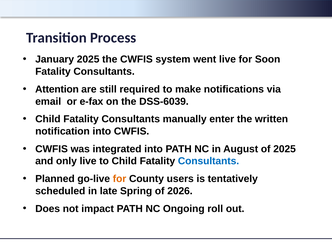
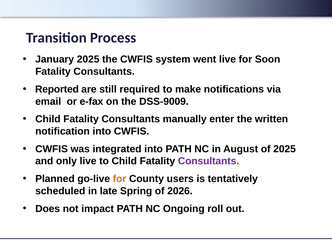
Attention: Attention -> Reported (57, 89)
DSS-6039: DSS-6039 -> DSS-9009 (164, 101)
Consultants colour: blue -> purple (209, 161)
